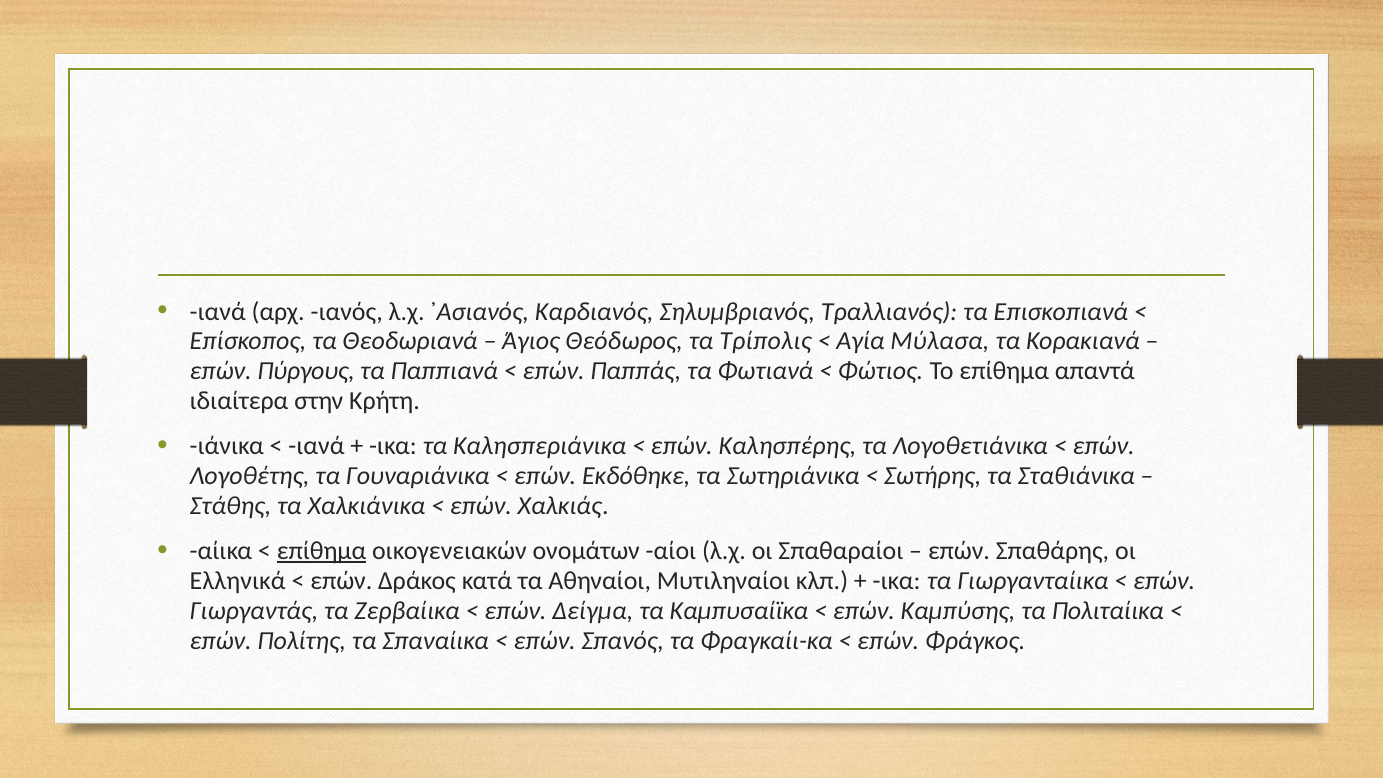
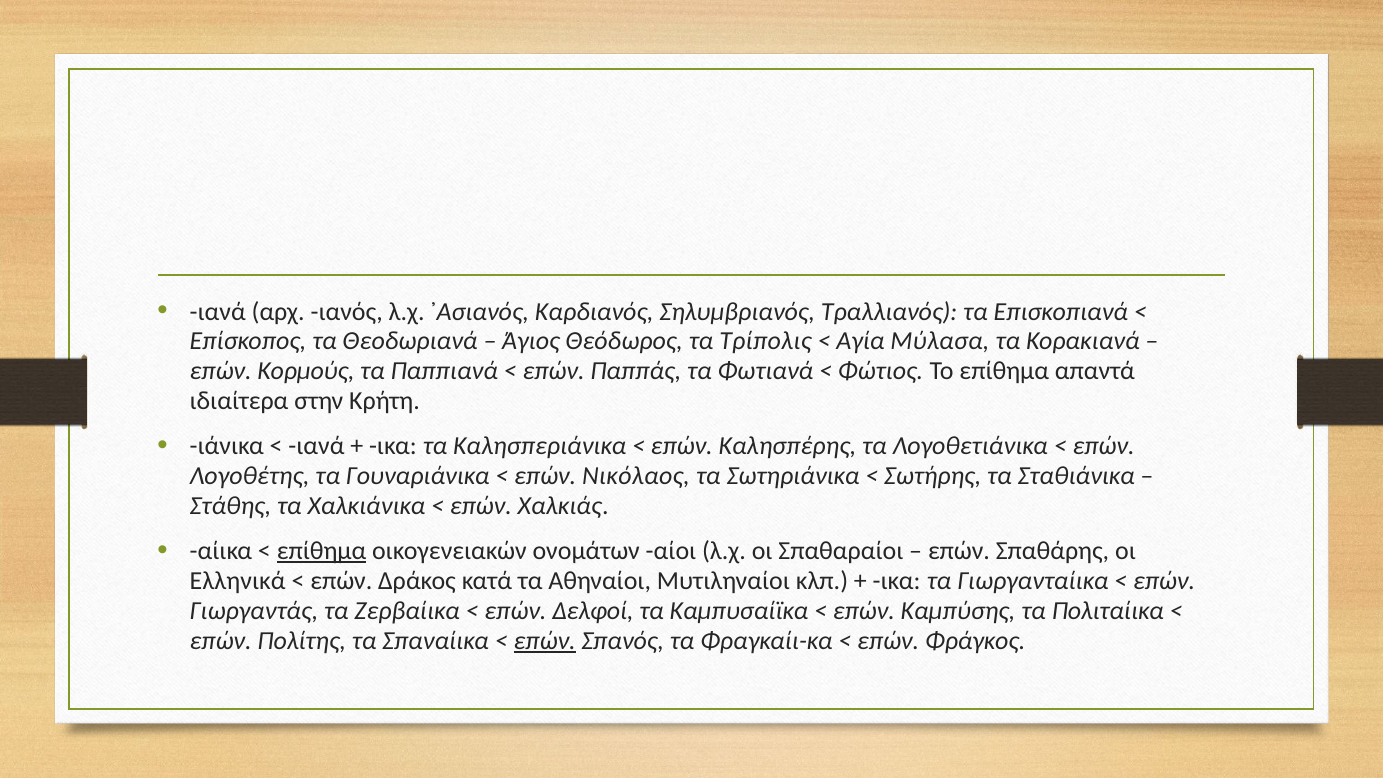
Πύργους: Πύργους -> Κορμούς (306, 371)
Εκδόθηκε: Εκδόθηκε -> Νικόλαος (636, 476)
Δείγμα: Δείγμα -> Δελφοί (593, 611)
επών underline: none -> present (545, 641)
